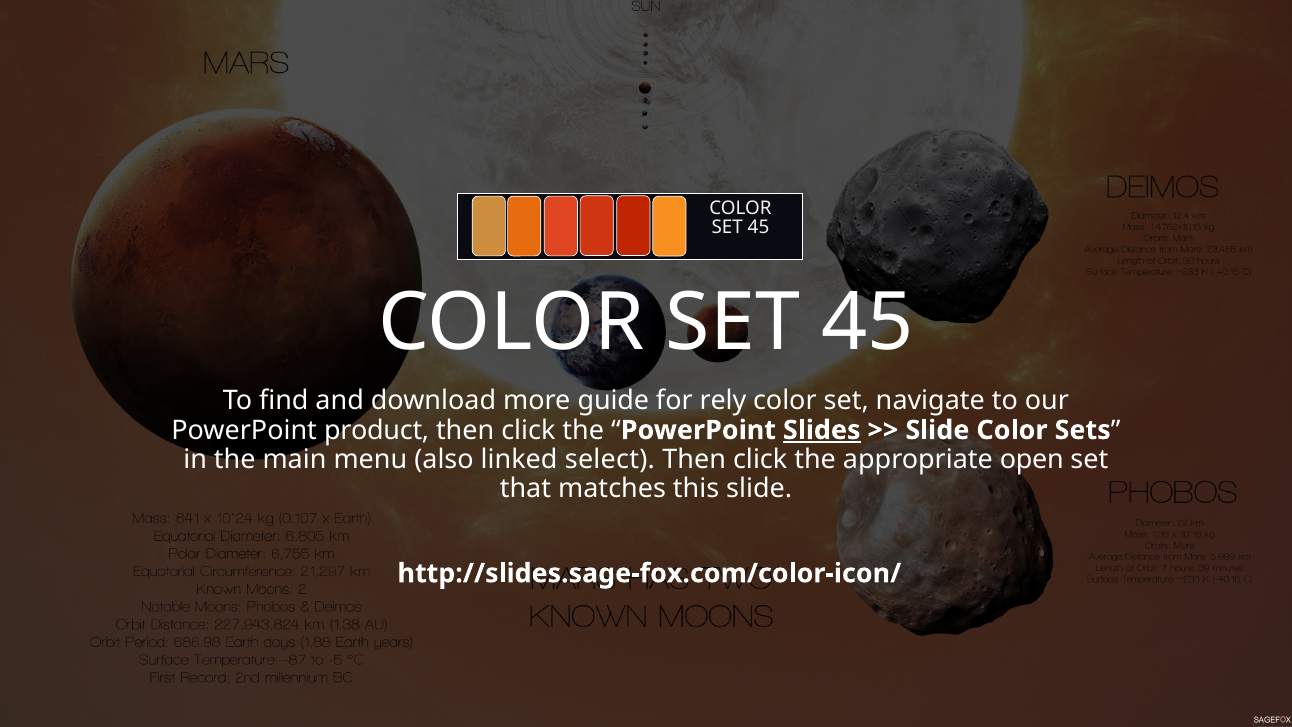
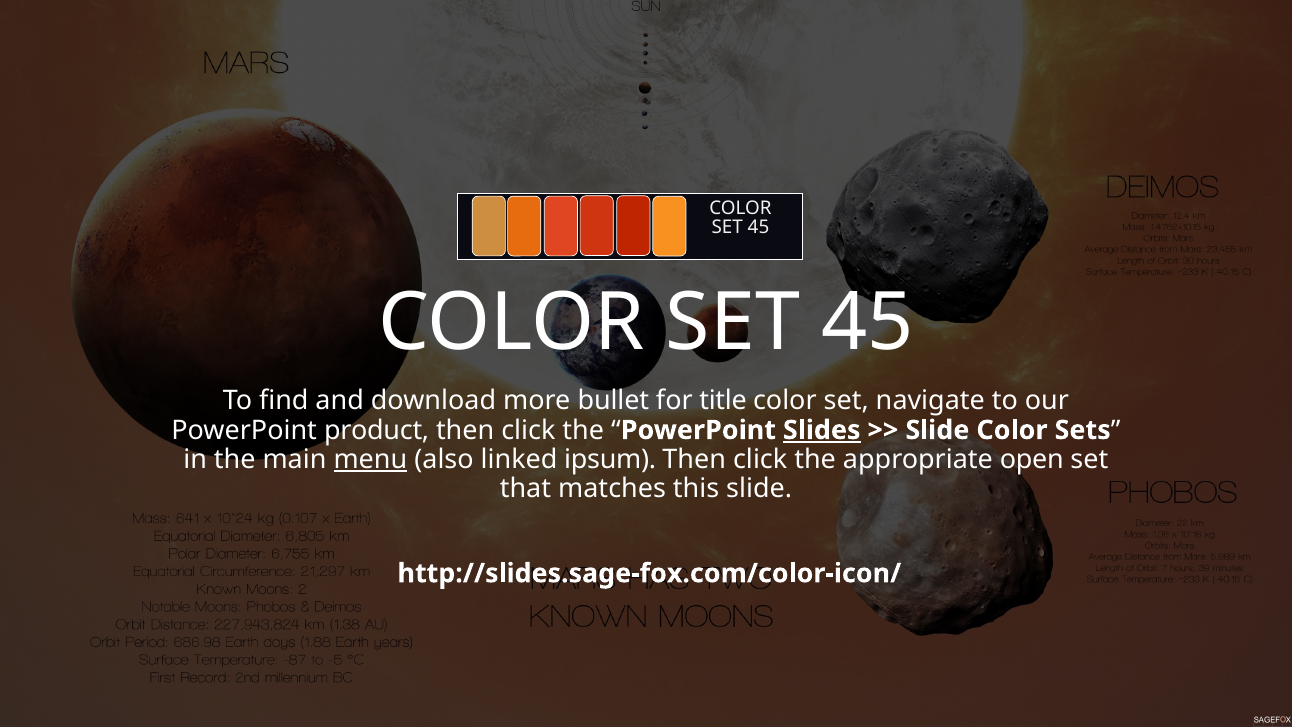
guide: guide -> bullet (613, 401)
rely: rely -> title (723, 401)
menu underline: none -> present (370, 459)
select: select -> ipsum (610, 459)
